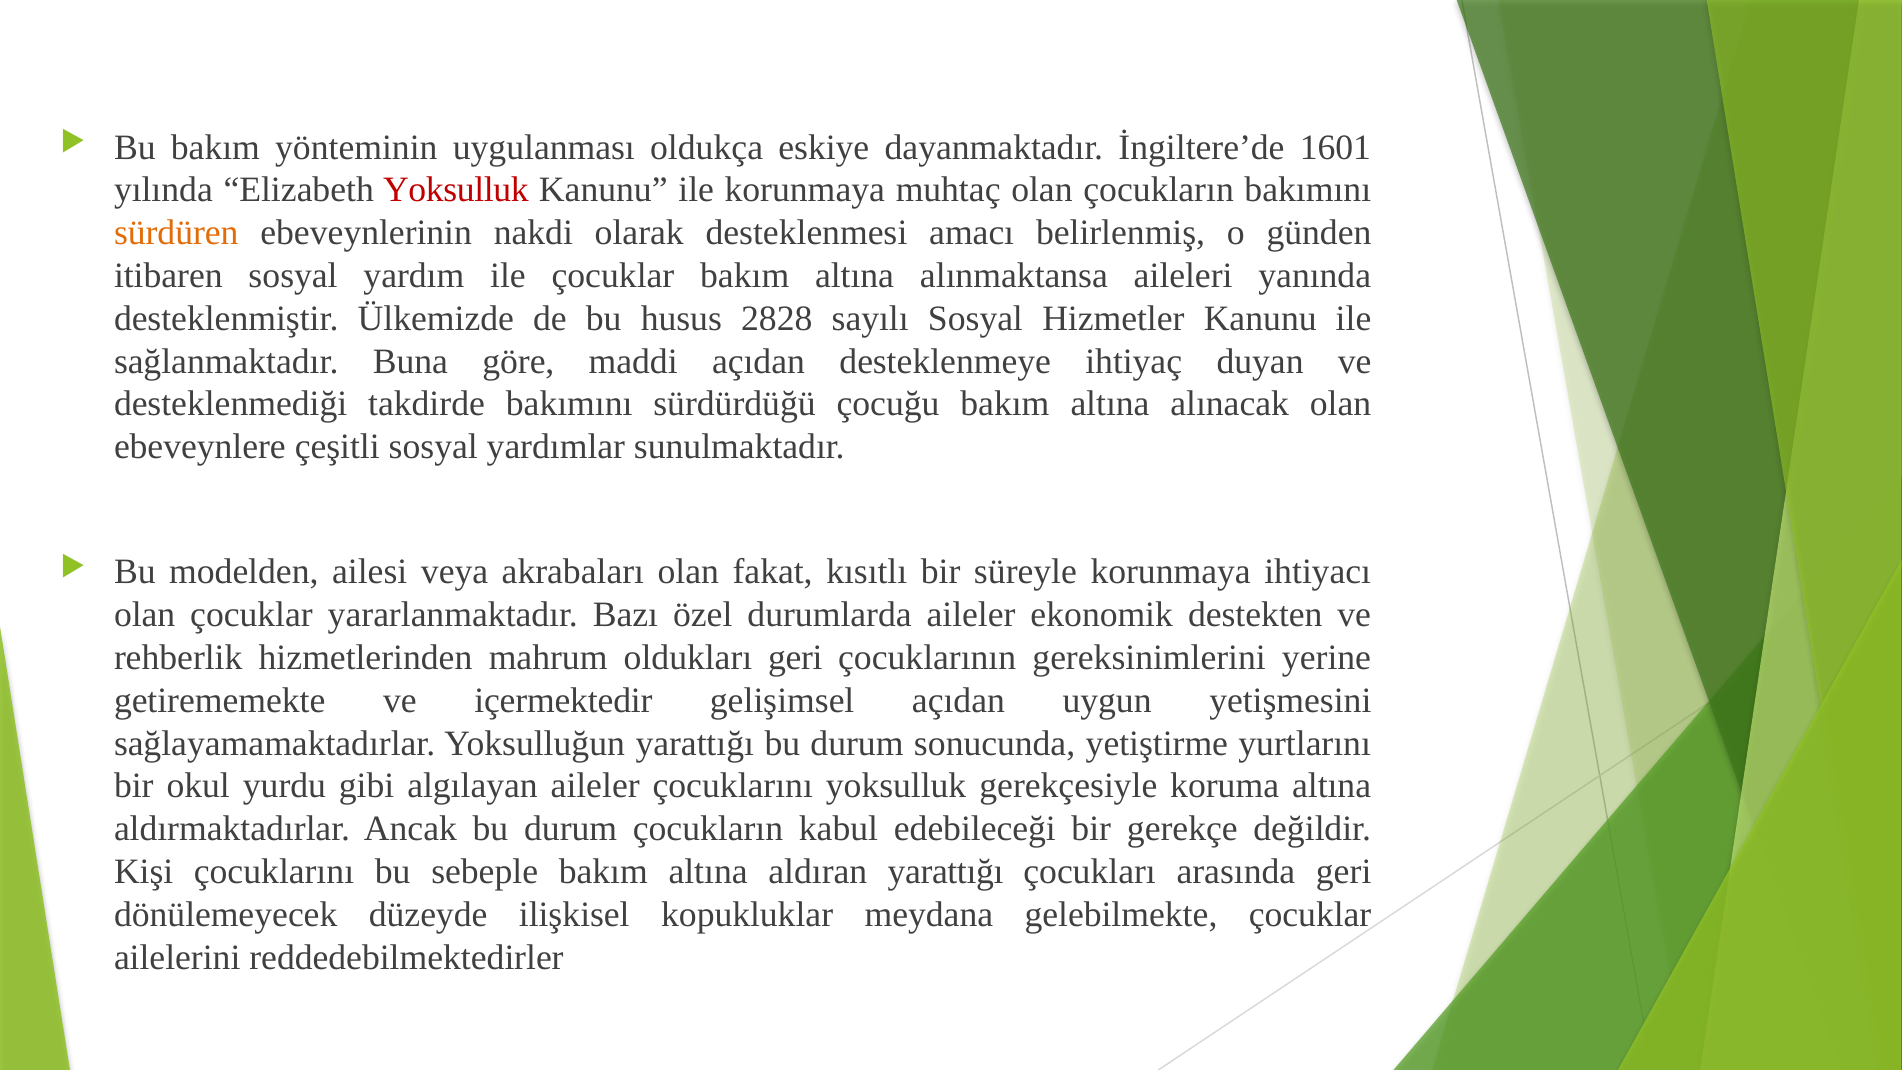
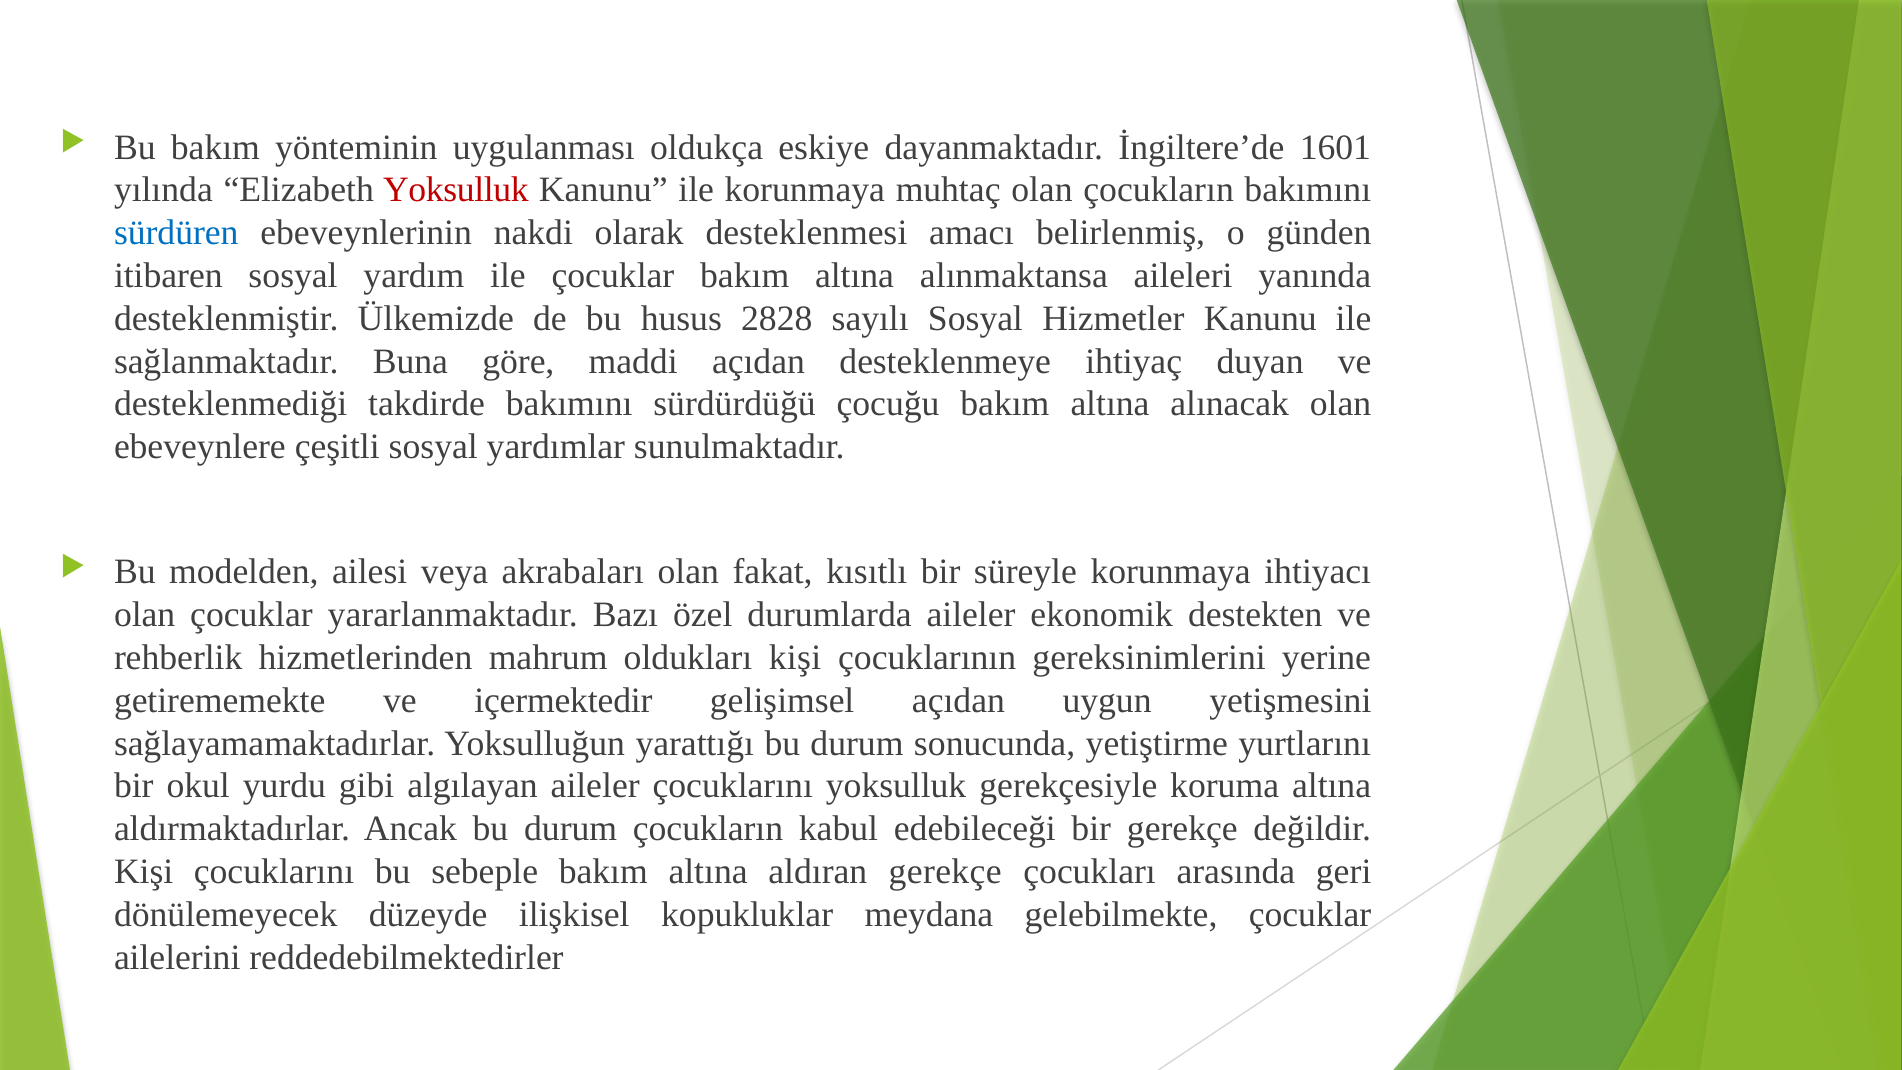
sürdüren colour: orange -> blue (176, 233)
oldukları geri: geri -> kişi (795, 658)
aldıran yarattığı: yarattığı -> gerekçe (945, 872)
